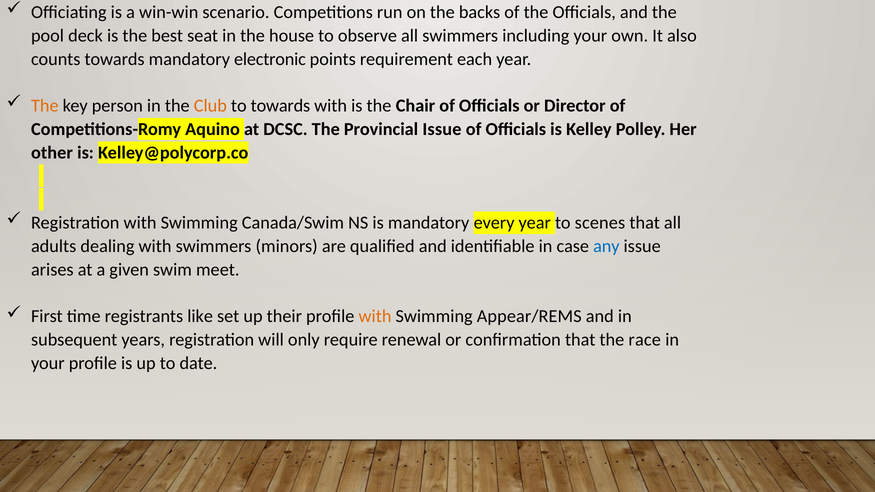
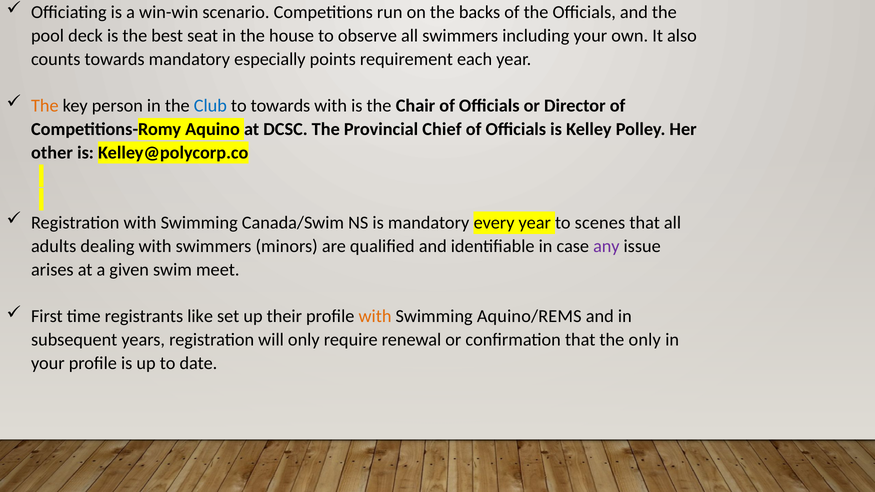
electronic: electronic -> especially (270, 59)
Club colour: orange -> blue (210, 106)
Provincial Issue: Issue -> Chief (442, 129)
any colour: blue -> purple (606, 246)
Appear/REMS: Appear/REMS -> Aquino/REMS (529, 317)
the race: race -> only (645, 340)
